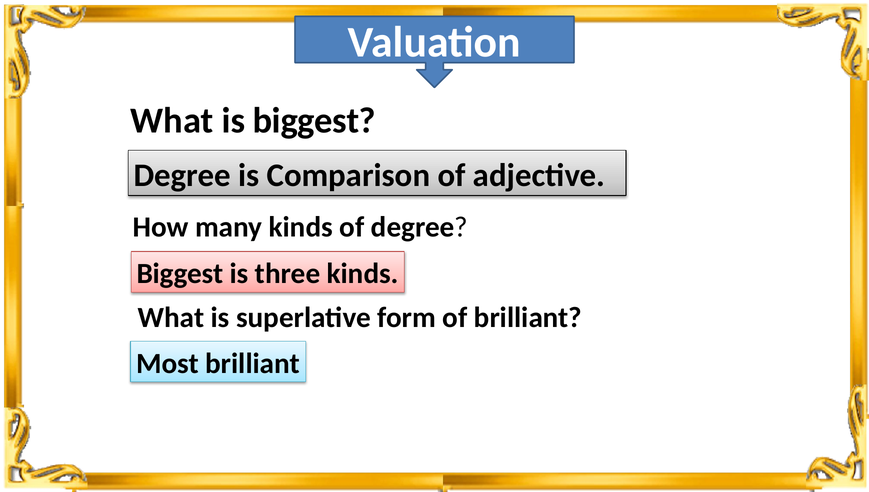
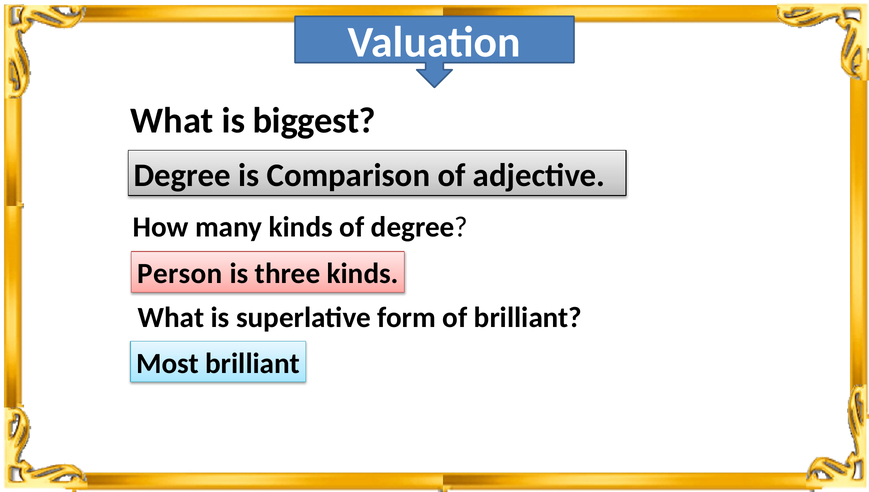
Biggest: Biggest -> Person (180, 274)
